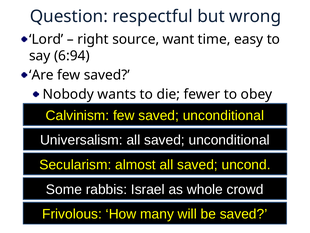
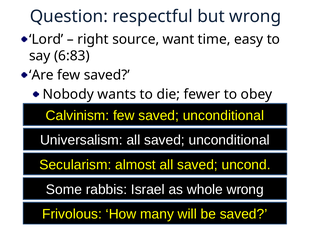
6:94: 6:94 -> 6:83 (72, 56)
whole crowd: crowd -> wrong (245, 189)
